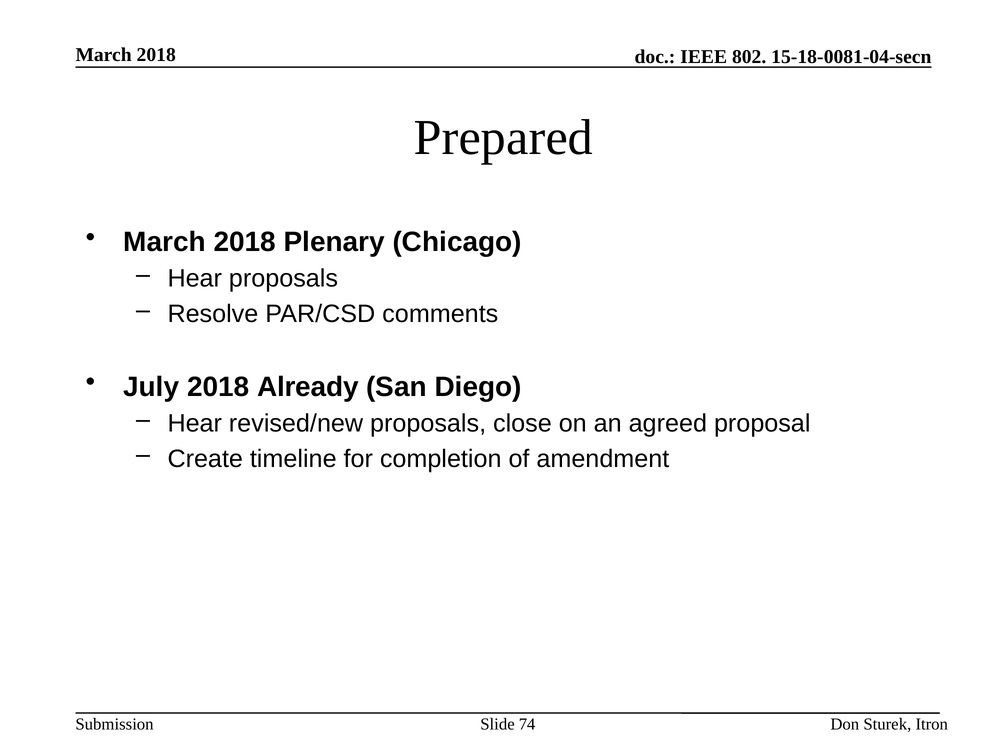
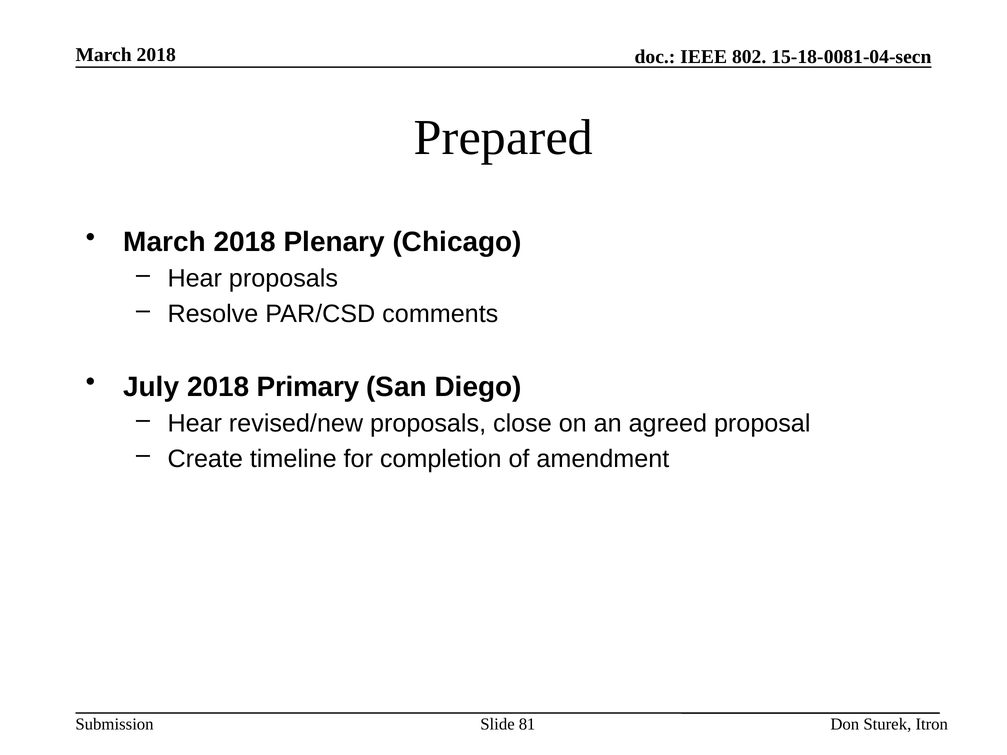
Already: Already -> Primary (308, 387)
74: 74 -> 81 (527, 724)
